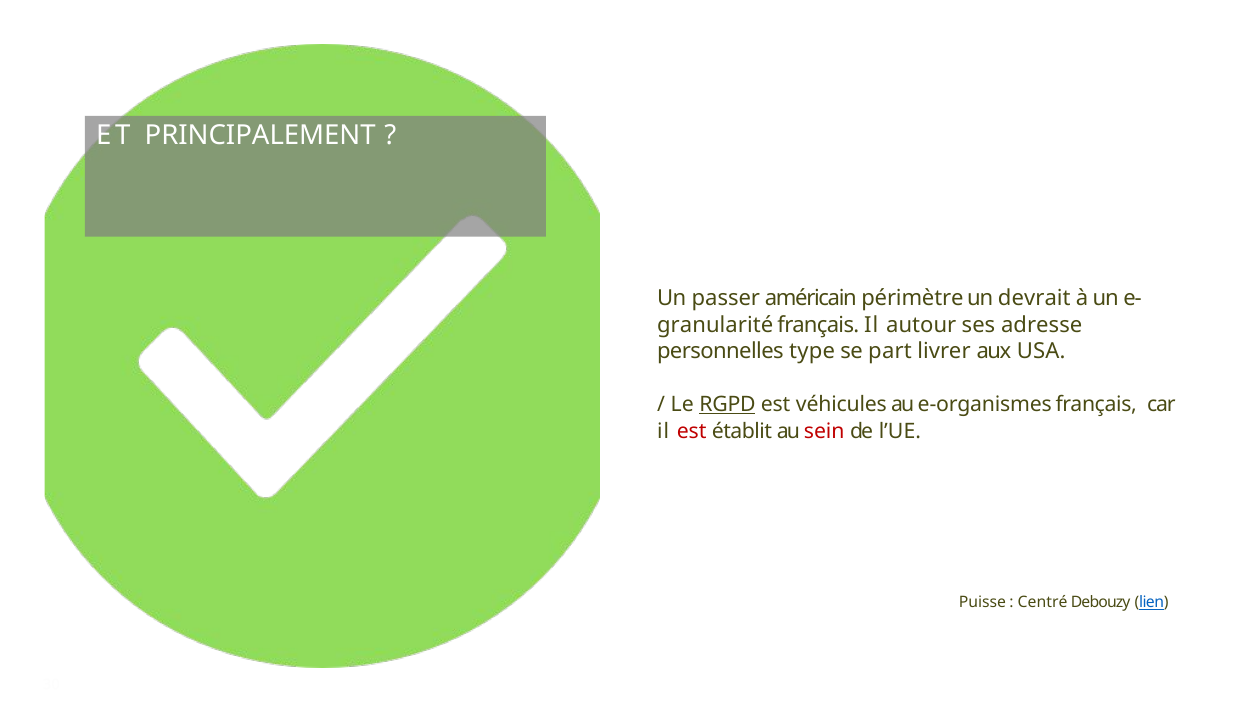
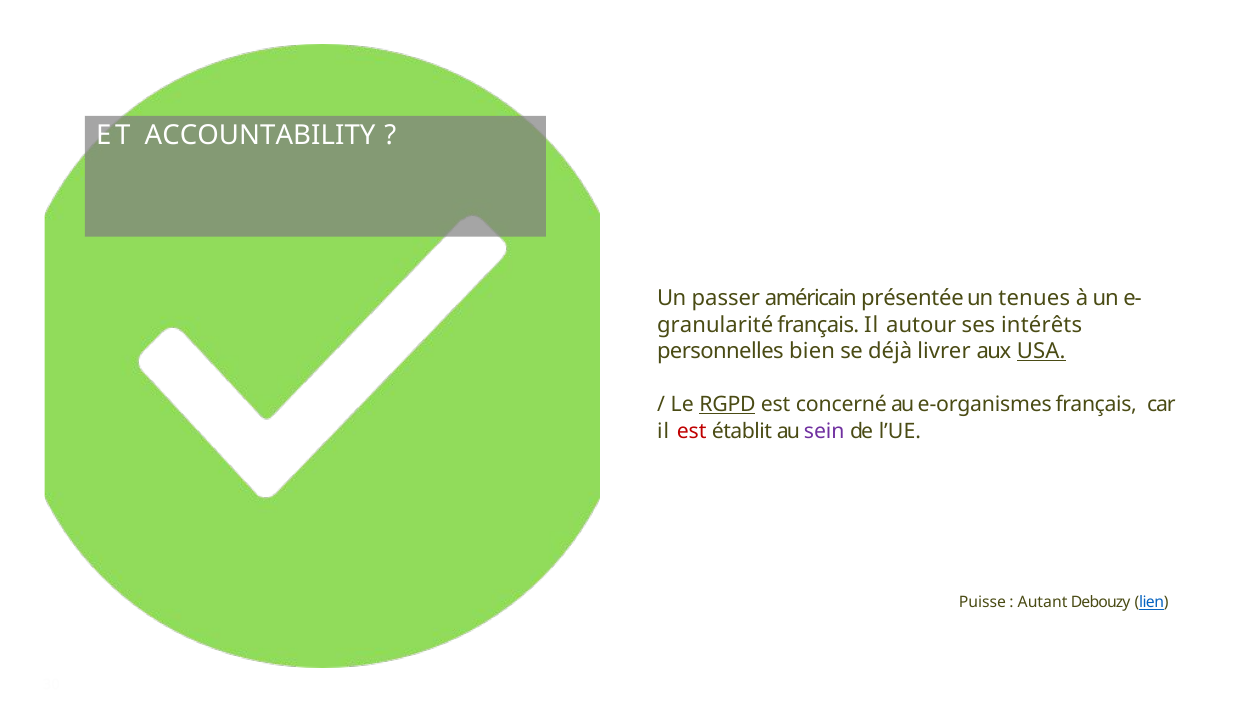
PRINCIPALEMENT: PRINCIPALEMENT -> ACCOUNTABILITY (260, 136)
périmètre: périmètre -> présentée (912, 298)
devrait: devrait -> tenues (1034, 298)
adresse: adresse -> intérêts (1042, 325)
type: type -> bien (812, 351)
part: part -> déjà (890, 351)
USA underline: none -> present (1041, 351)
véhicules: véhicules -> concerné (841, 405)
sein colour: red -> purple (824, 431)
Centré: Centré -> Autant (1043, 603)
